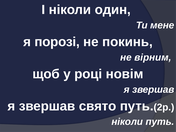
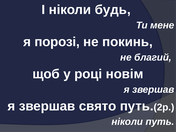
один: один -> будь (113, 10)
вірним: вірним -> благий (153, 57)
